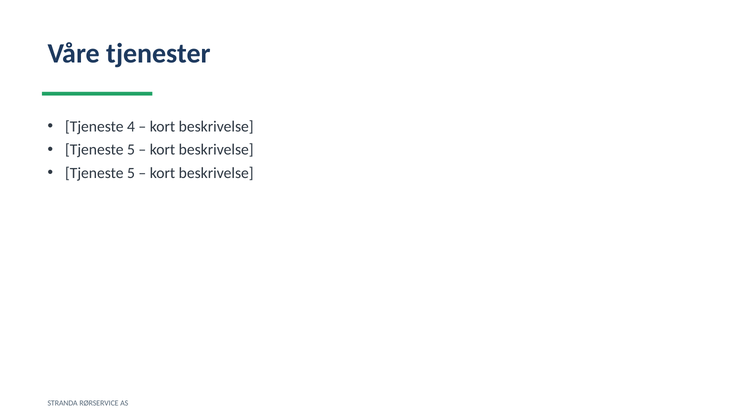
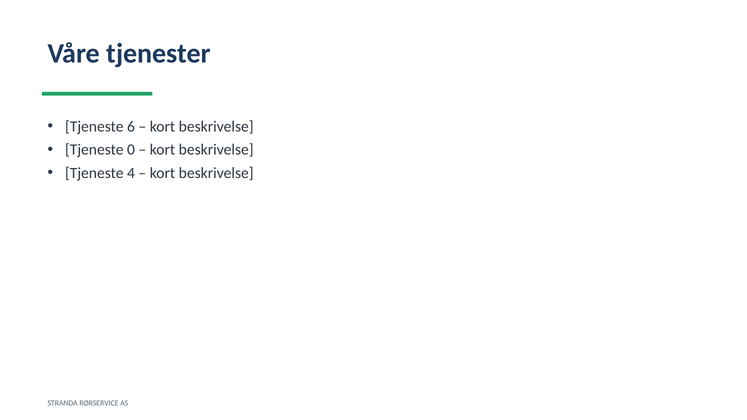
4: 4 -> 6 (131, 127)
5: 5 -> 0 (131, 150)
5: 5 -> 4 (131, 173)
